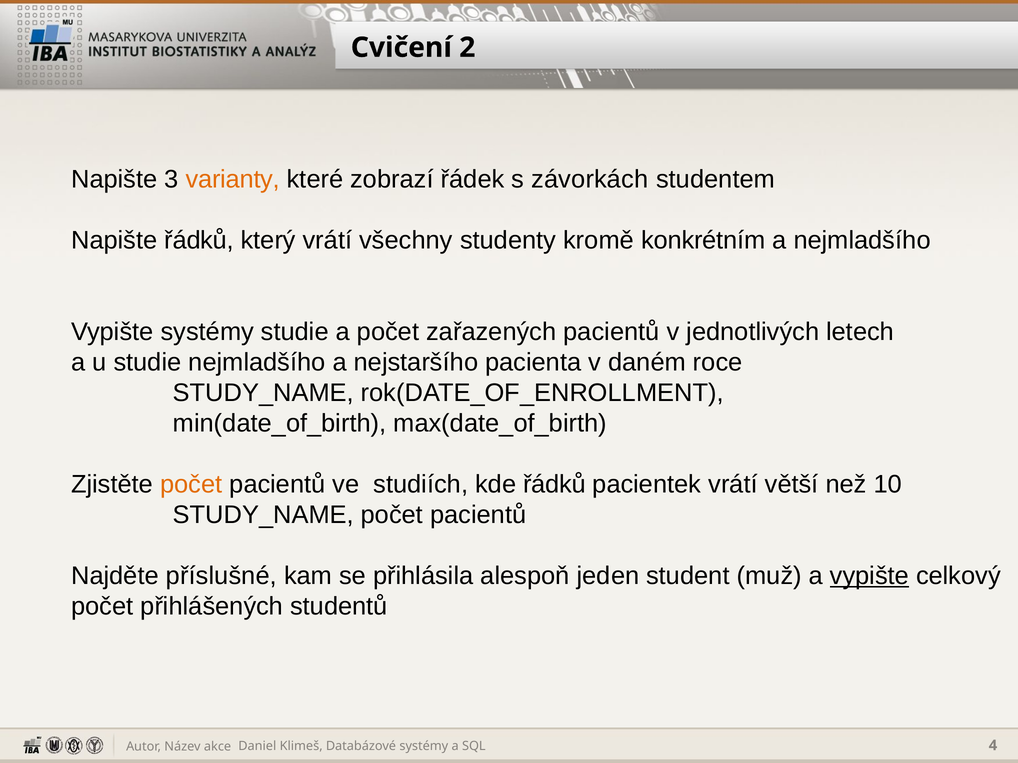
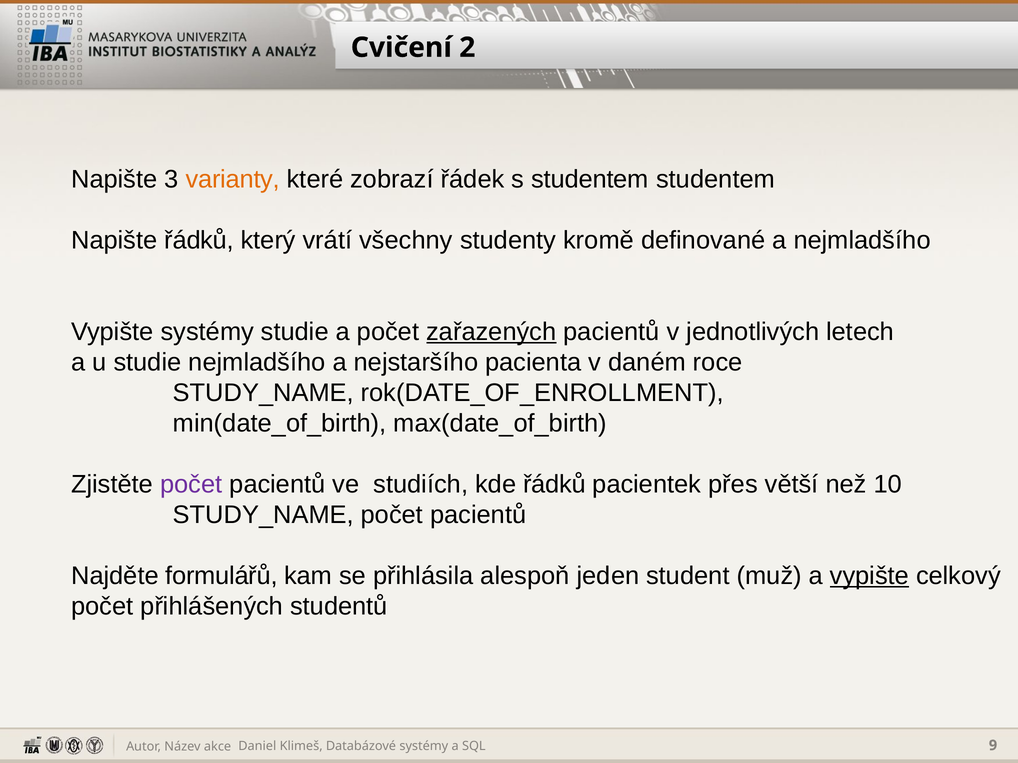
s závorkách: závorkách -> studentem (590, 179)
konkrétním: konkrétním -> definované (703, 240)
zařazených underline: none -> present (491, 332)
počet colour: orange -> purple (191, 485)
pacientek vrátí: vrátí -> přes (733, 485)
příslušné: příslušné -> formulářů (221, 576)
4: 4 -> 9 (993, 746)
